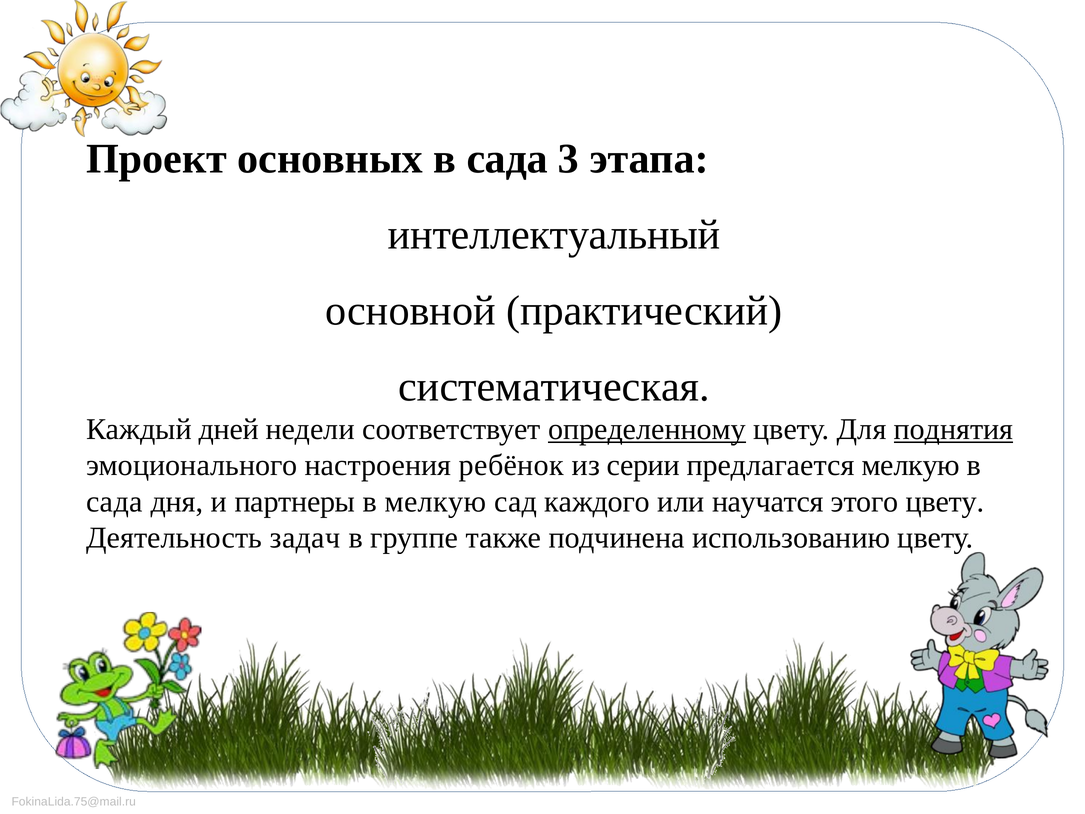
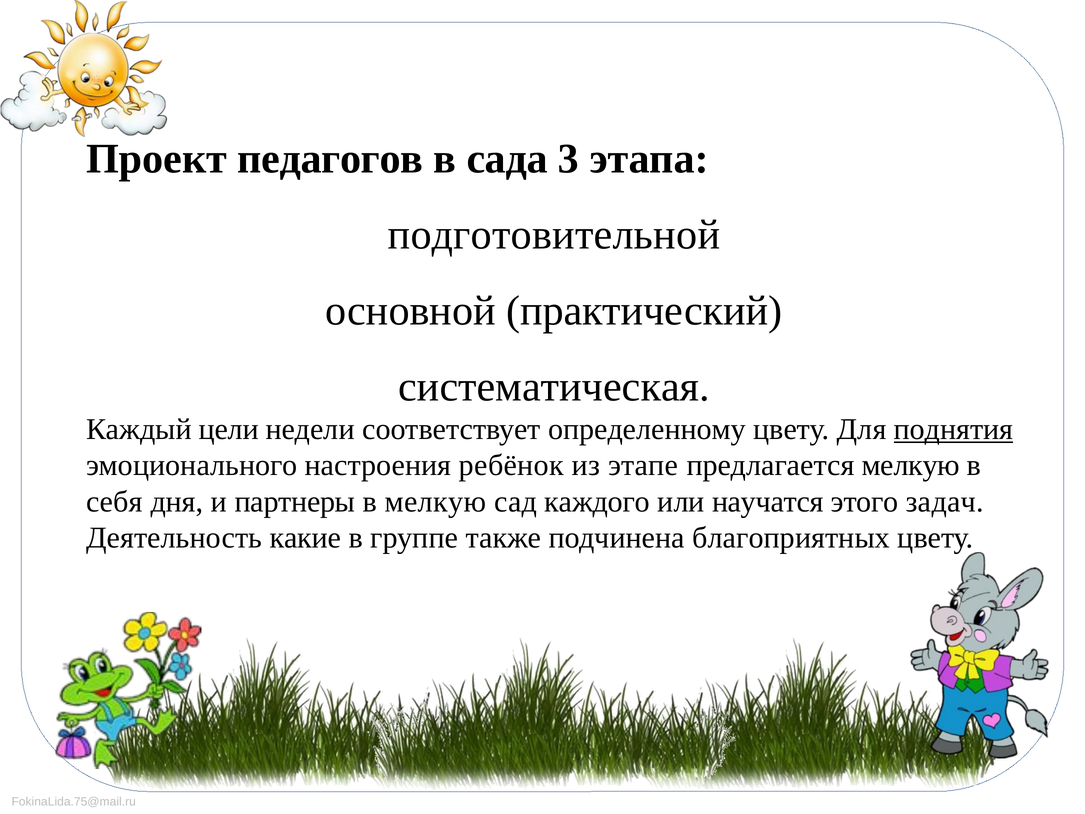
основных: основных -> педагогов (330, 159)
интеллектуальный: интеллектуальный -> подготовительной (554, 235)
дней: дней -> цели (229, 429)
определенному underline: present -> none (647, 429)
серии: серии -> этапе (643, 465)
сада: сада -> себя (114, 501)
этого цвету: цвету -> задач (945, 501)
задач: задач -> какие (305, 538)
использованию: использованию -> благоприятных (791, 538)
